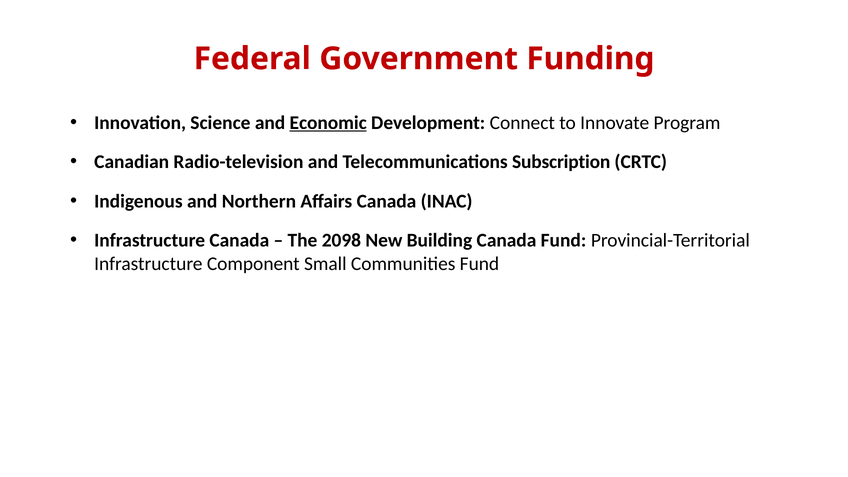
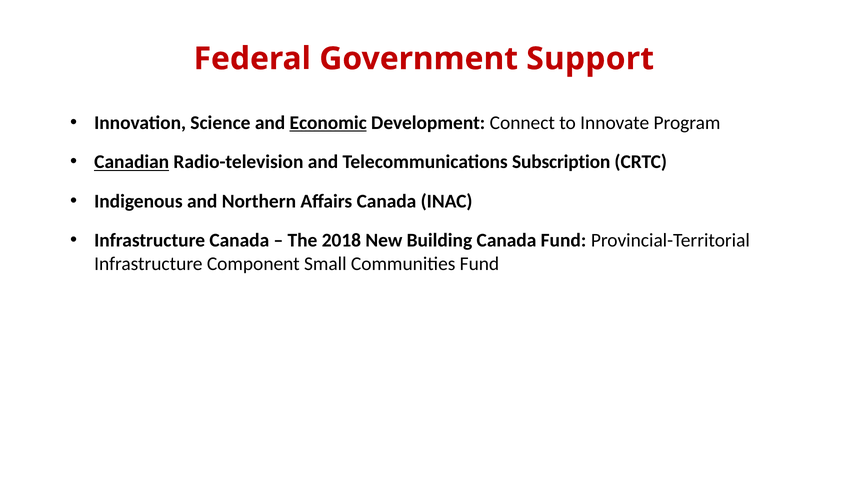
Funding: Funding -> Support (590, 59)
Canadian underline: none -> present (132, 162)
2098: 2098 -> 2018 (341, 240)
